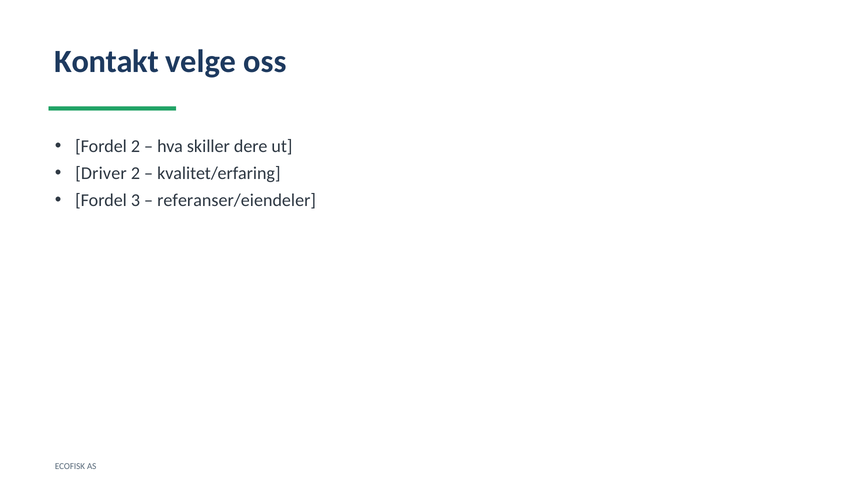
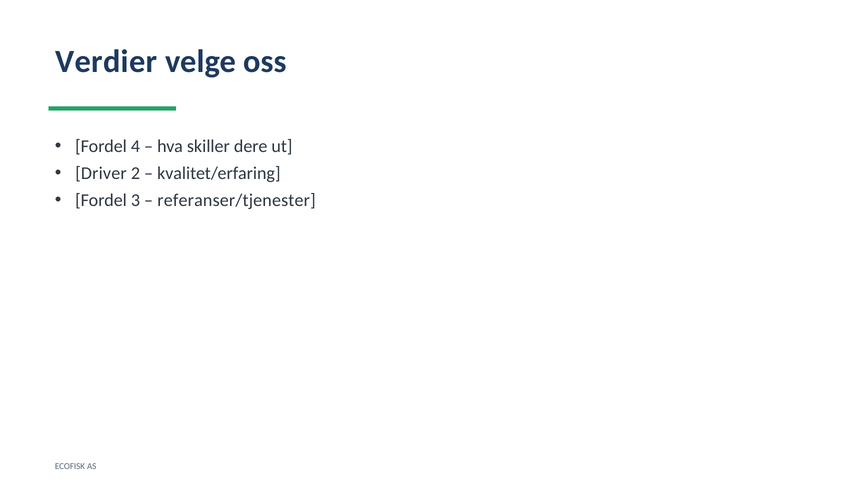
Kontakt: Kontakt -> Verdier (106, 62)
Fordel 2: 2 -> 4 (135, 146)
referanser/eiendeler: referanser/eiendeler -> referanser/tjenester (237, 200)
